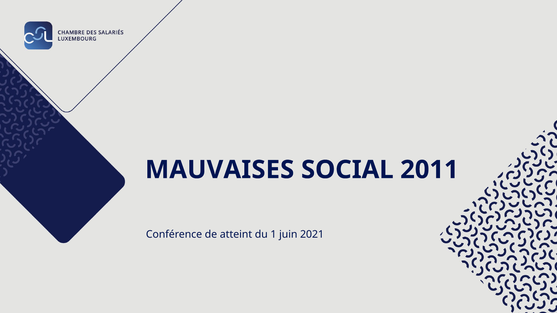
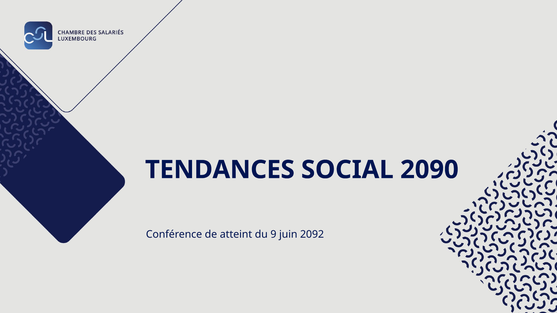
MAUVAISES: MAUVAISES -> TENDANCES (220, 170)
2011: 2011 -> 2090 (429, 170)
1: 1 -> 9 (273, 234)
2021: 2021 -> 2092 (312, 234)
